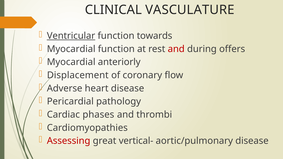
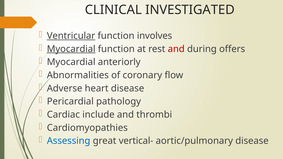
VASCULATURE: VASCULATURE -> INVESTIGATED (190, 10)
towards: towards -> involves (155, 36)
Myocardial underline: none -> present (71, 49)
Displacement: Displacement -> Abnormalities (78, 75)
phases: phases -> include (98, 115)
Assessing colour: red -> blue (69, 141)
